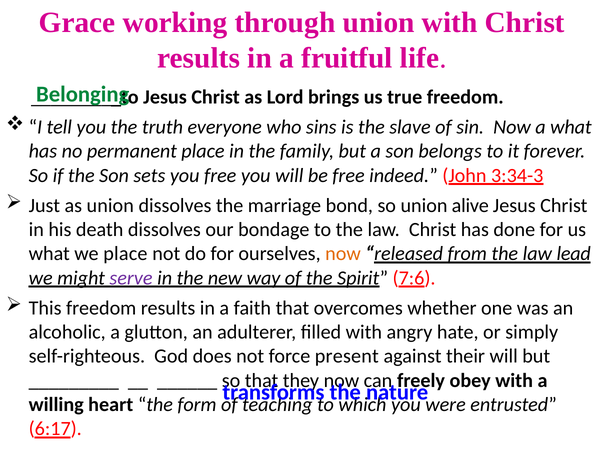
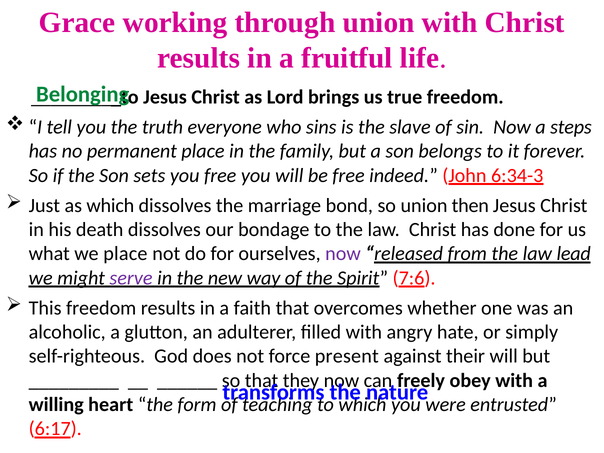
a what: what -> steps (571, 127)
3:34-3: 3:34-3 -> 6:34-3 (517, 175)
as union: union -> which (110, 205)
alive: alive -> then (470, 205)
now colour: orange -> purple (343, 254)
